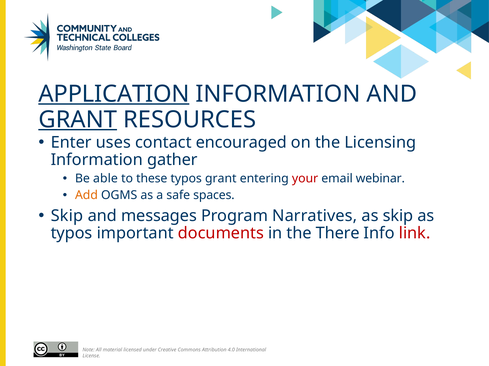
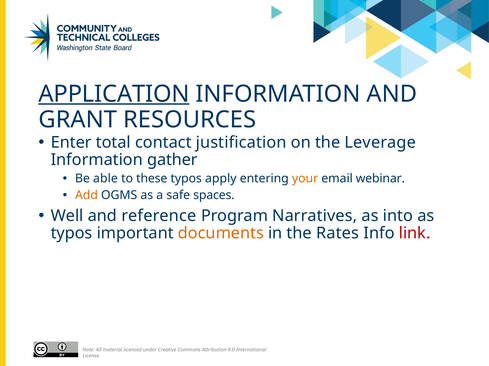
GRANT underline: present -> none (78, 120)
uses: uses -> total (113, 143)
encouraged: encouraged -> justification (241, 143)
Licensing: Licensing -> Leverage (380, 143)
typos grant: grant -> apply (221, 179)
your colour: red -> orange (305, 179)
Skip: Skip -> Well (67, 216)
messages: messages -> reference (159, 216)
as skip: skip -> into (398, 216)
documents colour: red -> orange (221, 234)
There: There -> Rates (338, 234)
